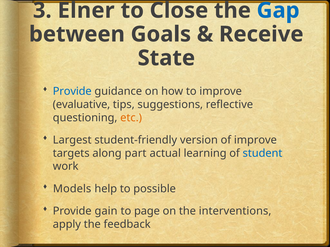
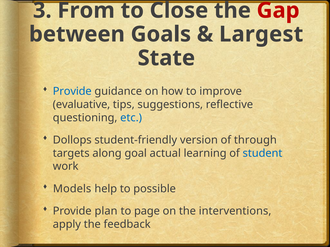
Elner: Elner -> From (86, 10)
Gap colour: blue -> red (278, 10)
Receive: Receive -> Largest (261, 34)
etc colour: orange -> blue (131, 118)
Largest: Largest -> Dollops (72, 140)
of improve: improve -> through (255, 140)
part: part -> goal (136, 153)
gain: gain -> plan (106, 211)
